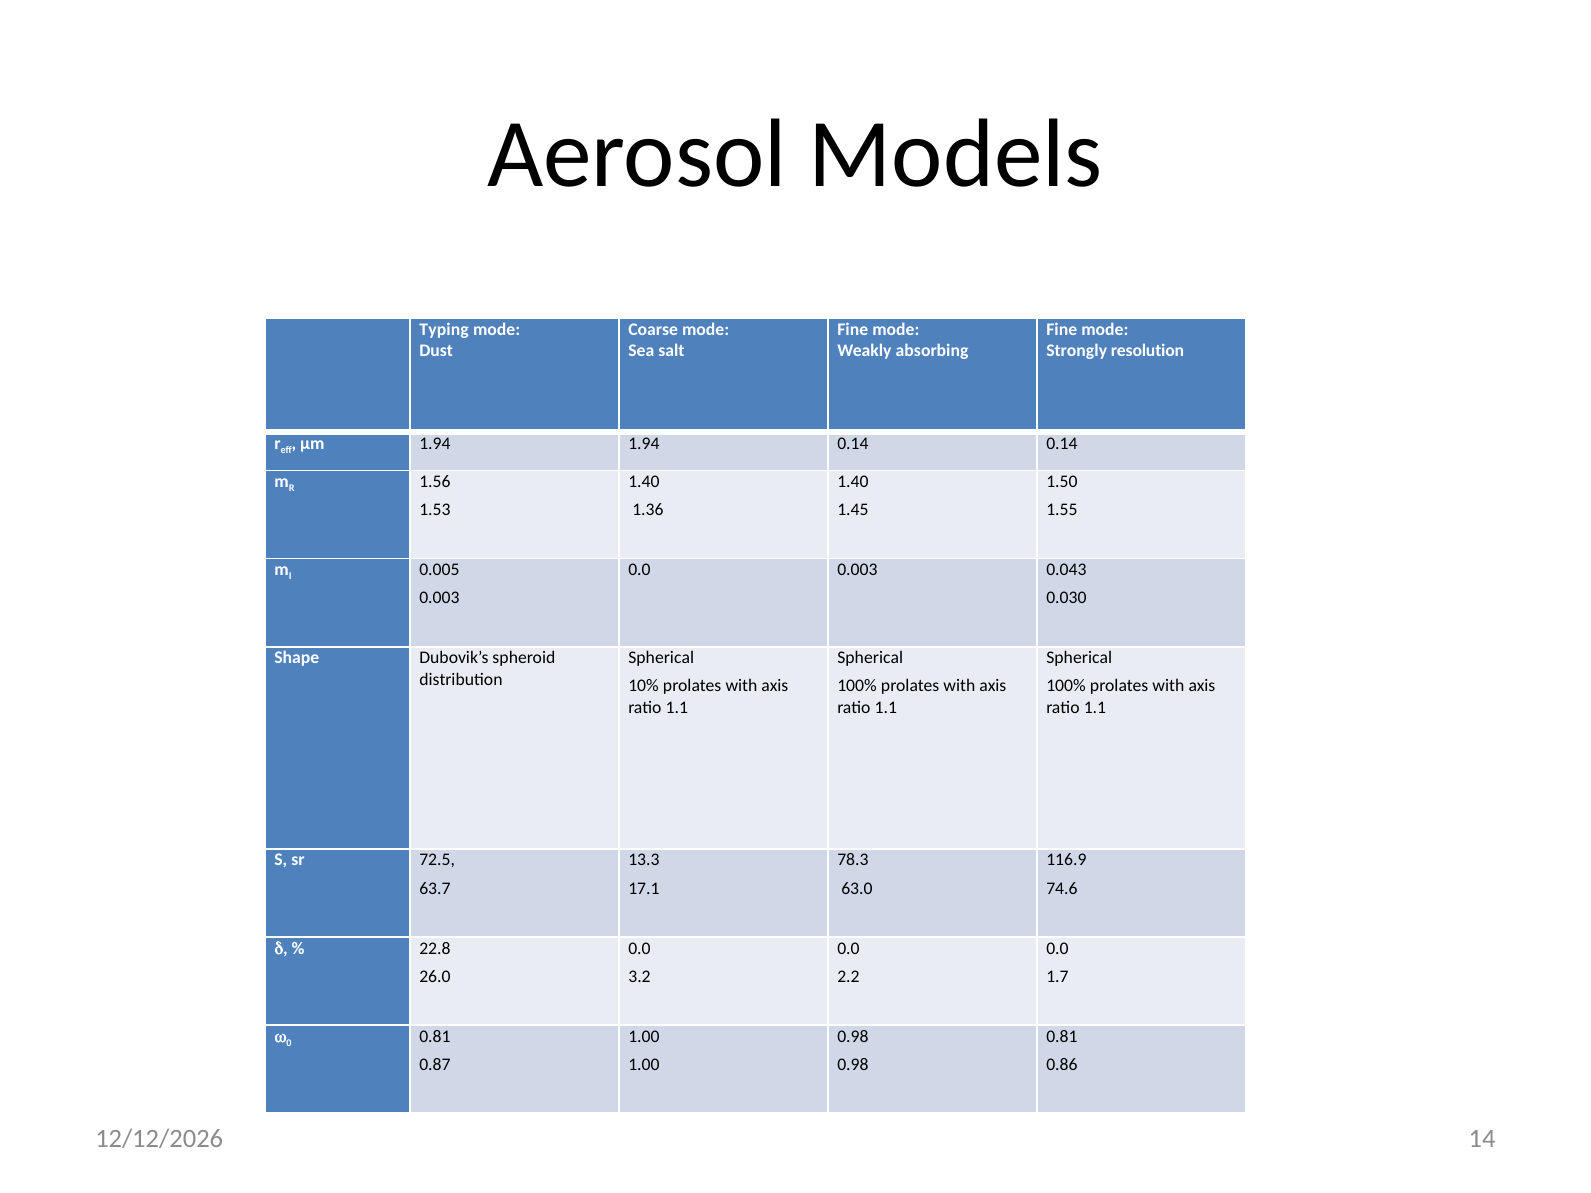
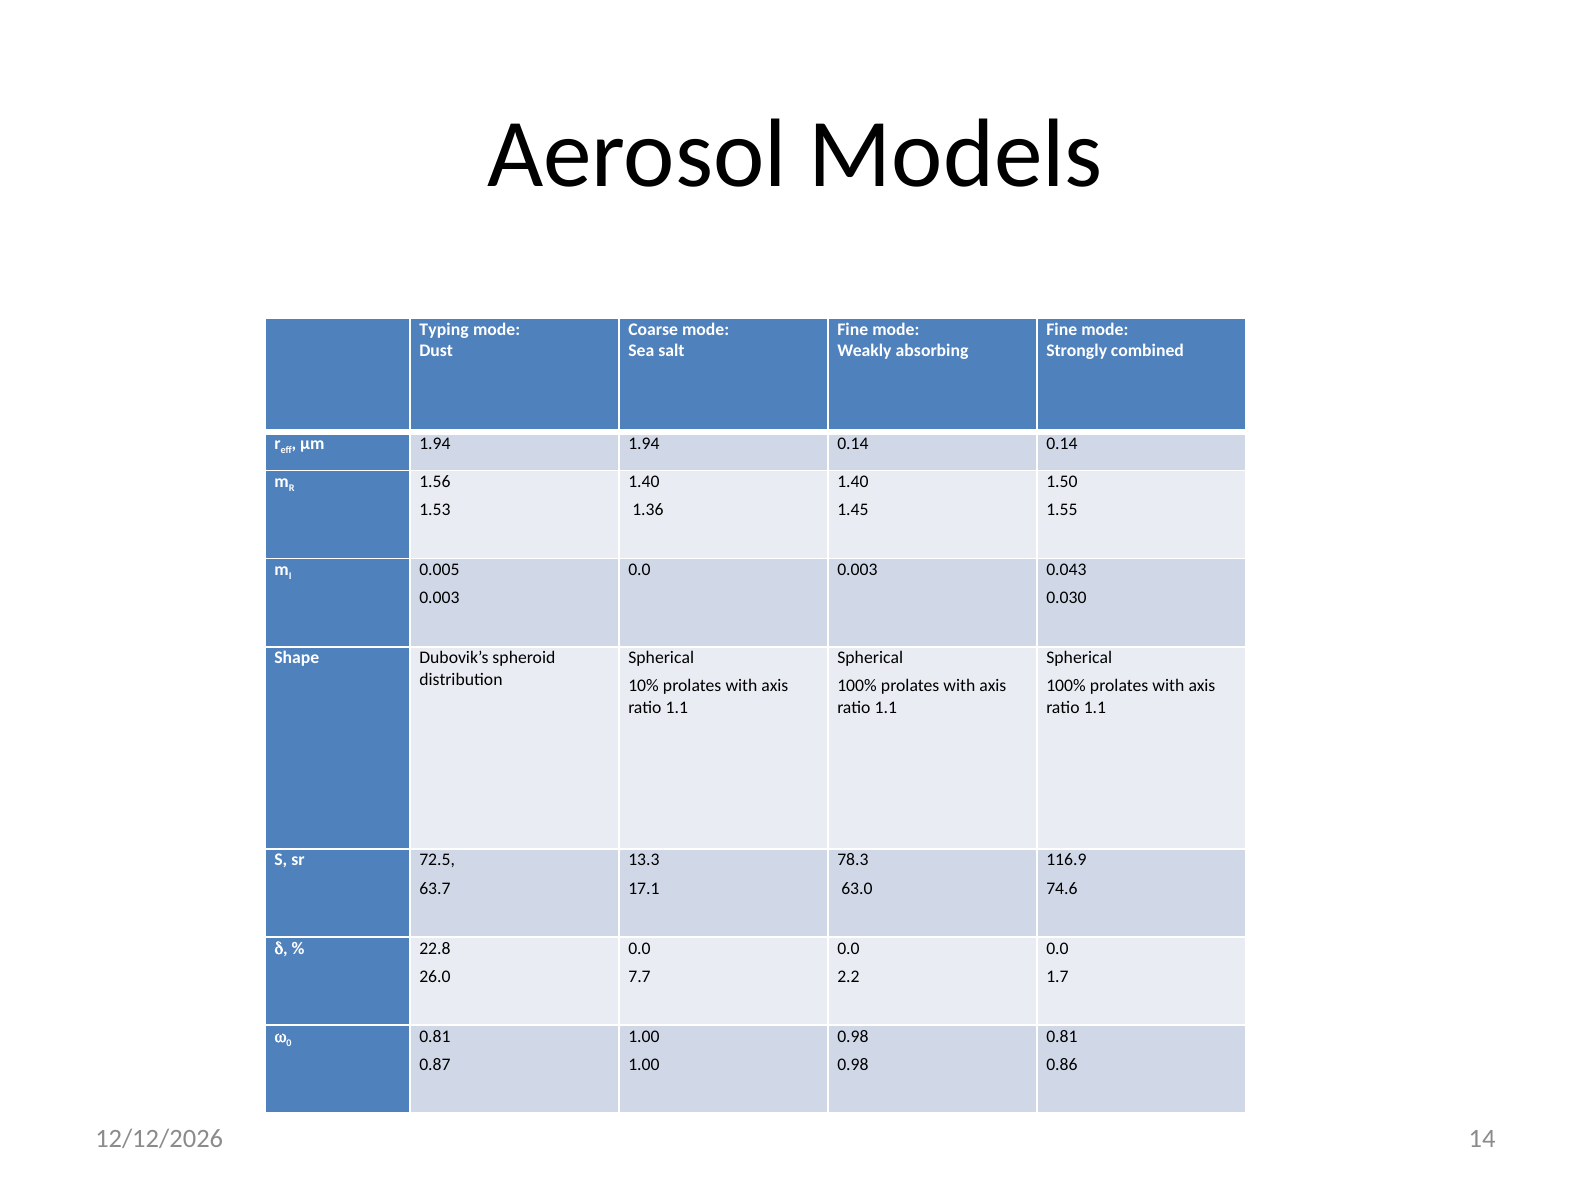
resolution: resolution -> combined (1147, 351)
3.2: 3.2 -> 7.7 (639, 977)
